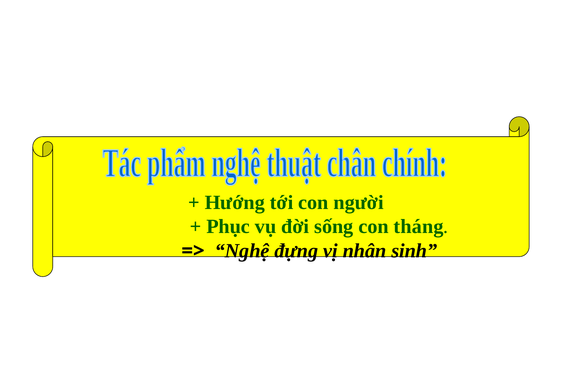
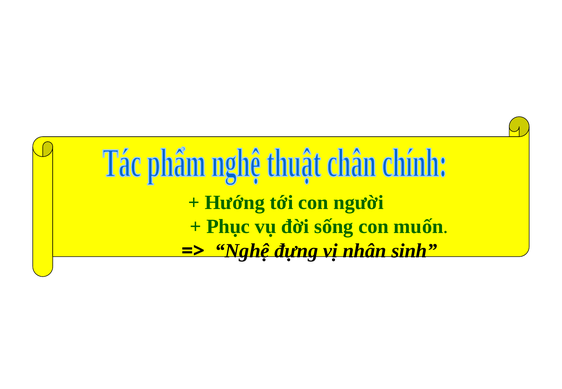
tháng: tháng -> muốn (419, 227)
